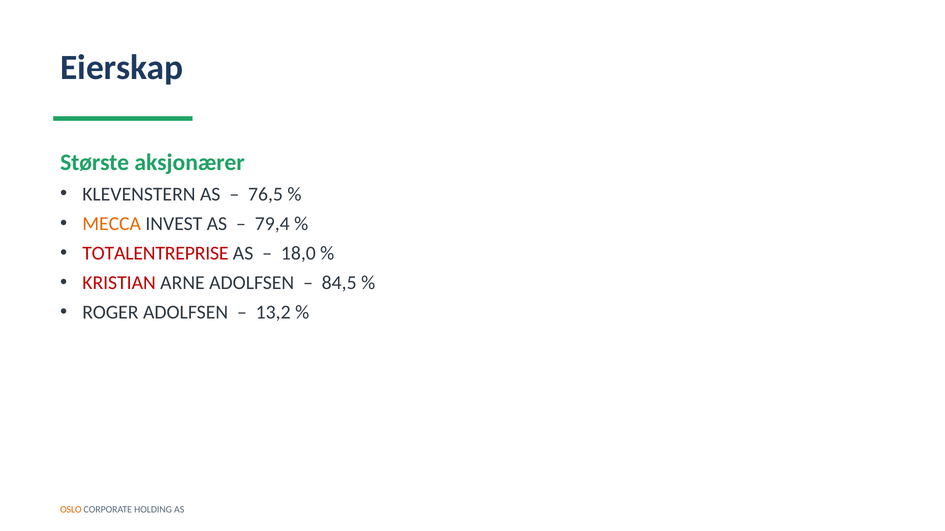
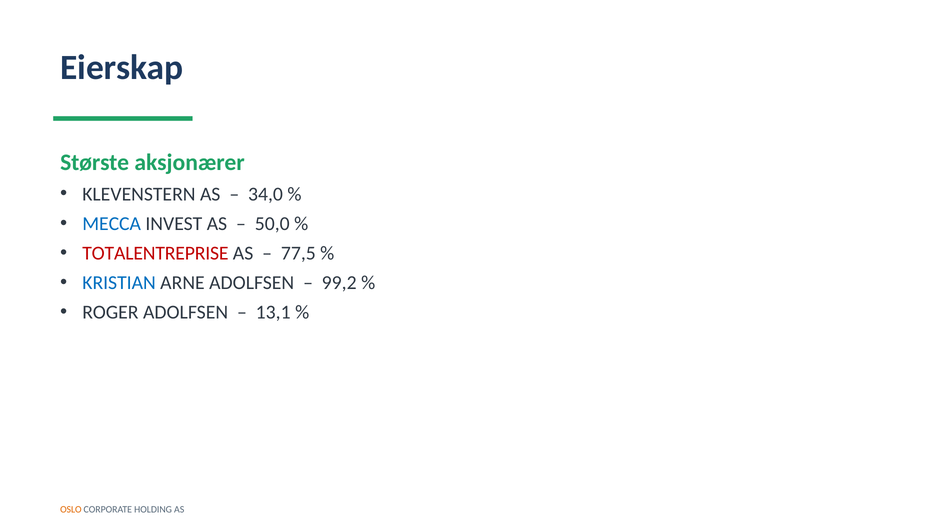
76,5: 76,5 -> 34,0 (265, 194)
MECCA colour: orange -> blue (112, 224)
79,4: 79,4 -> 50,0 (272, 224)
18,0: 18,0 -> 77,5 (298, 253)
KRISTIAN colour: red -> blue (119, 283)
84,5: 84,5 -> 99,2 (339, 283)
13,2: 13,2 -> 13,1 (273, 313)
